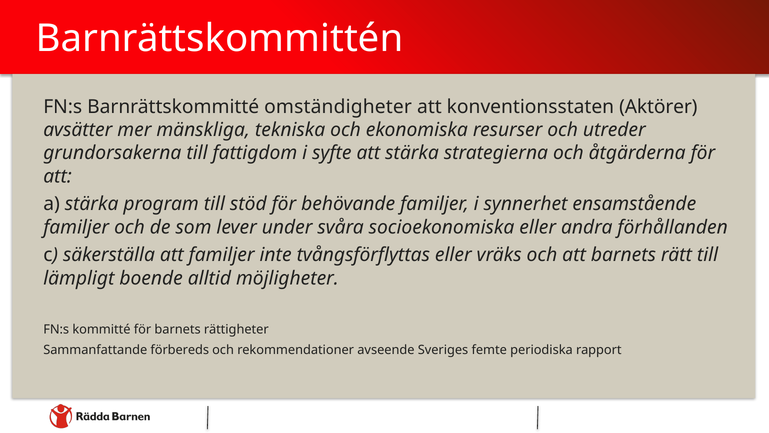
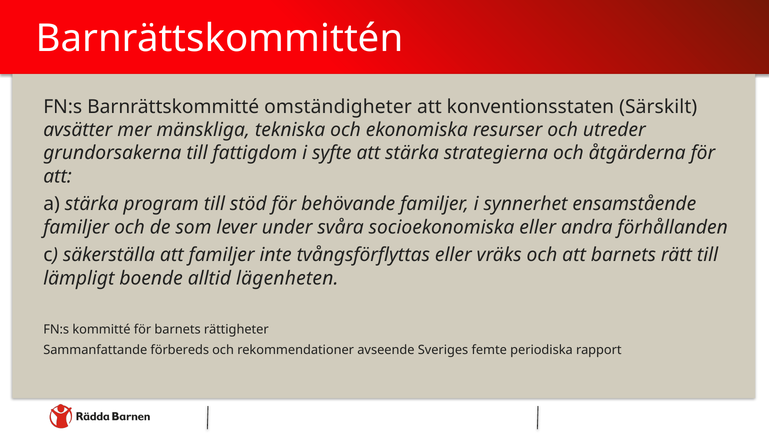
Aktörer: Aktörer -> Särskilt (658, 107)
möjligheter: möjligheter -> lägenheten (287, 278)
